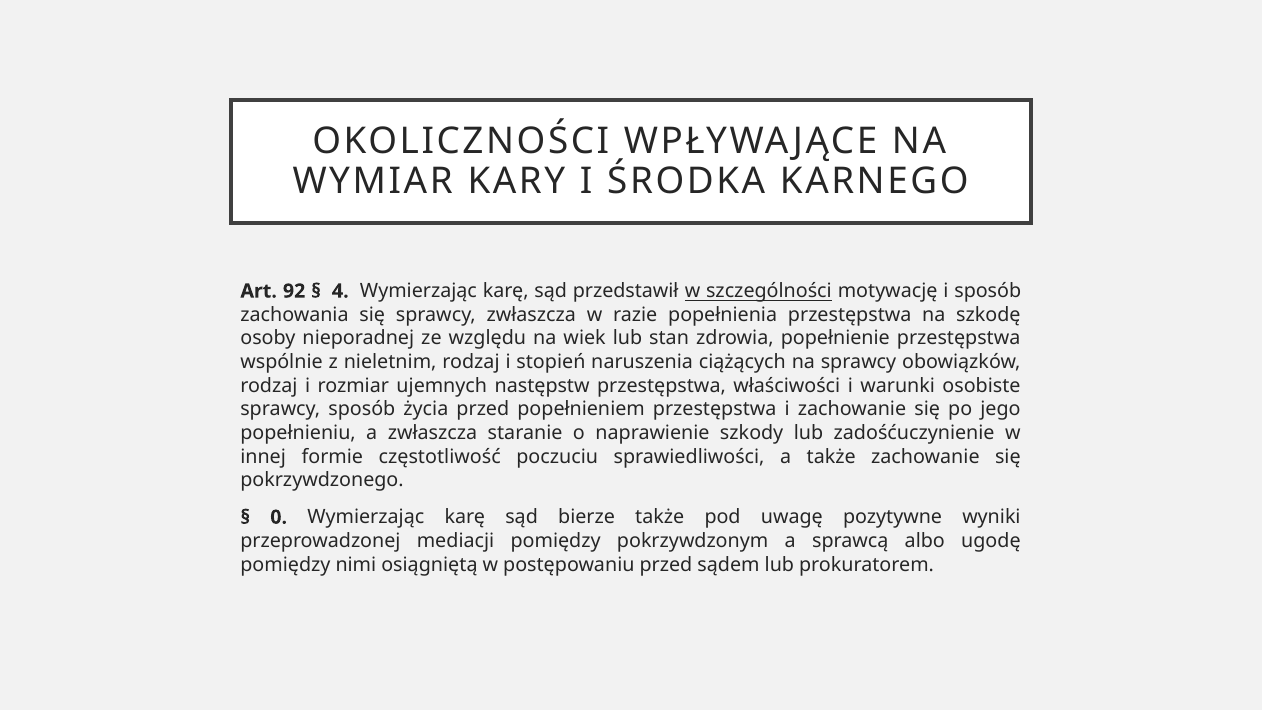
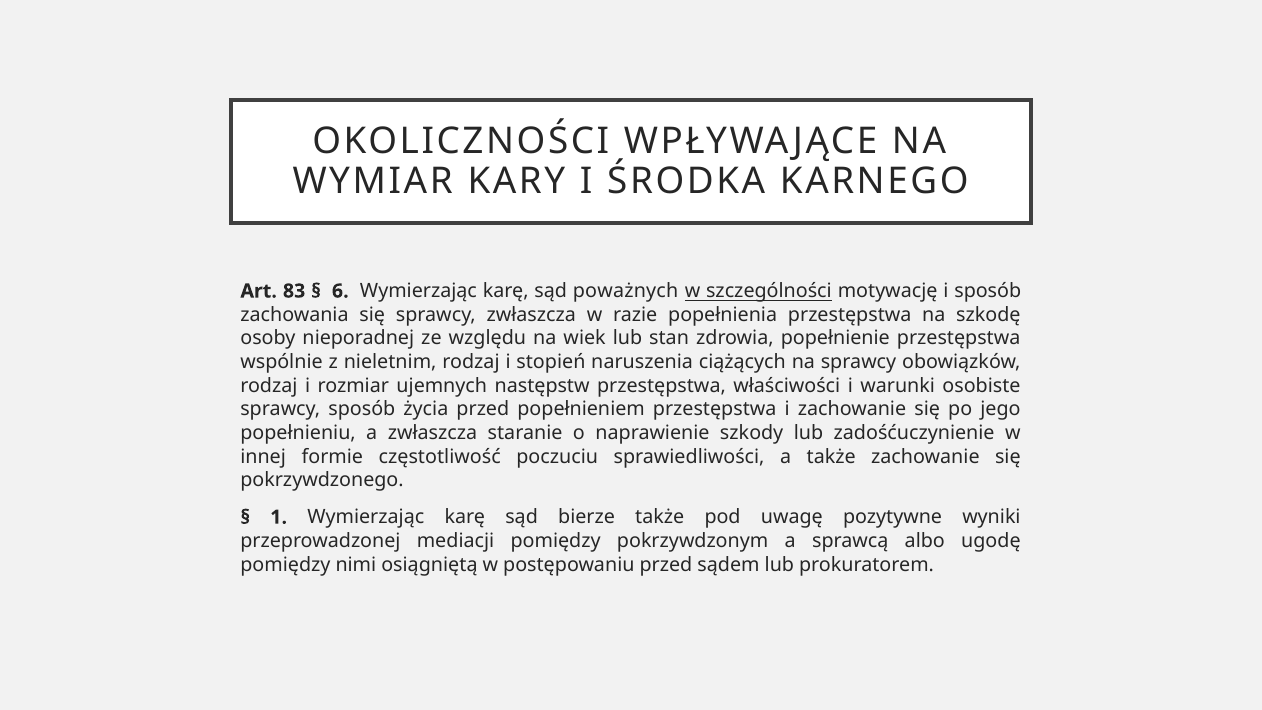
92: 92 -> 83 (294, 291)
4: 4 -> 6 (340, 291)
przedstawił: przedstawił -> poważnych (626, 291)
0: 0 -> 1 (279, 517)
